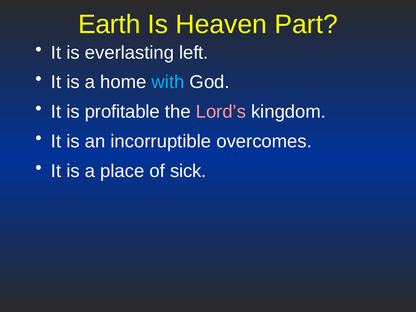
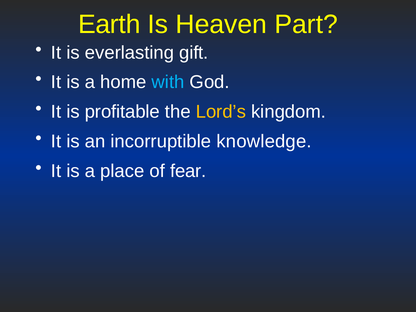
left: left -> gift (194, 53)
Lord’s colour: pink -> yellow (221, 112)
overcomes: overcomes -> knowledge (264, 141)
sick: sick -> fear (188, 171)
